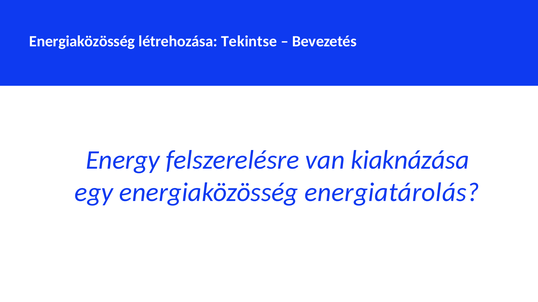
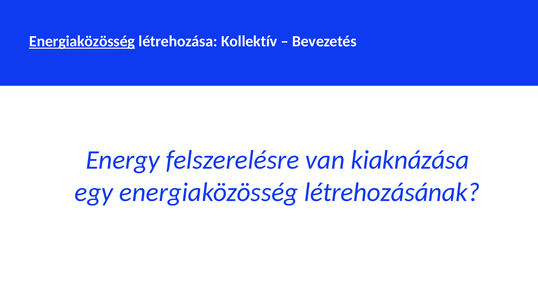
Energiaközösség underline: none -> present (82, 41)
Tekintse: Tekintse -> Kollektív (249, 41)
energiatárolás: energiatárolás -> létrehozásának (392, 193)
